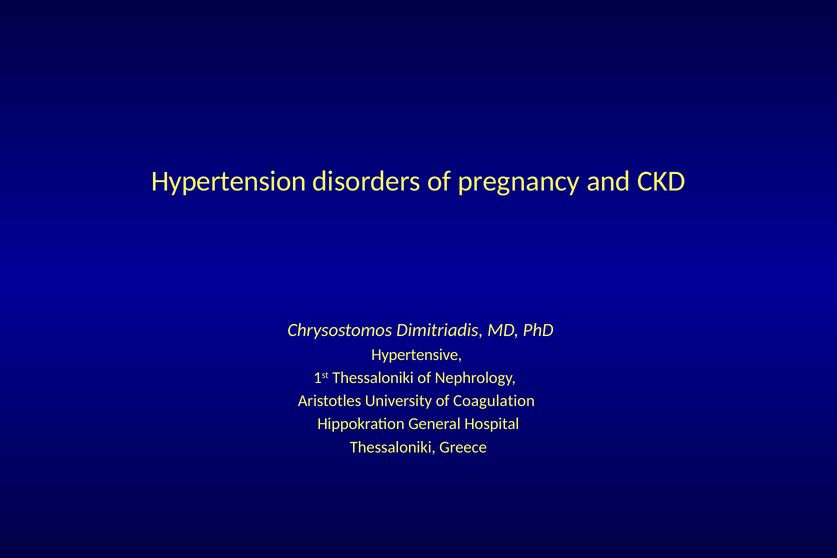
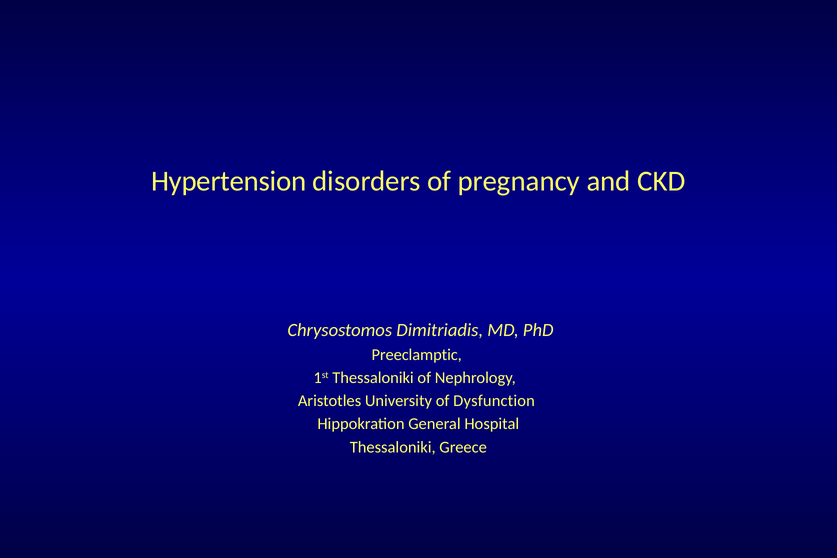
Hypertensive: Hypertensive -> Preeclamptic (417, 355)
Coagulation: Coagulation -> Dysfunction (494, 401)
